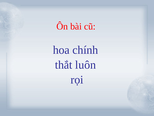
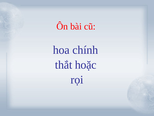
luôn: luôn -> hoặc (86, 65)
